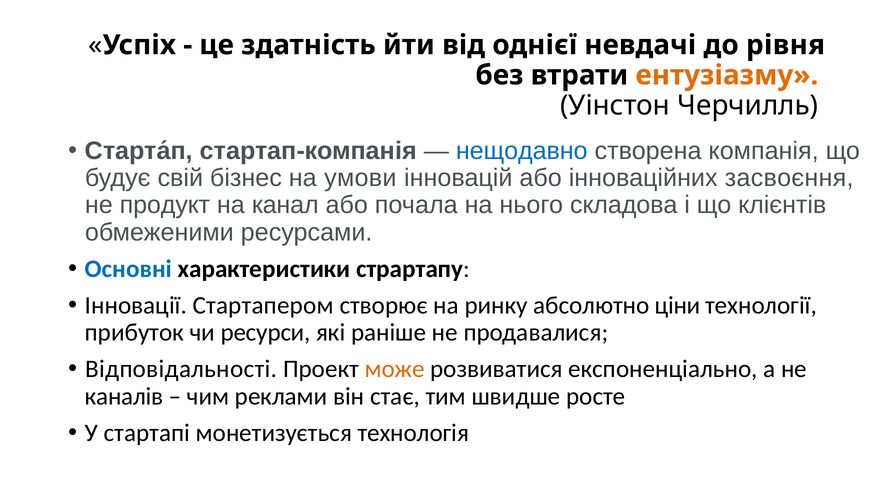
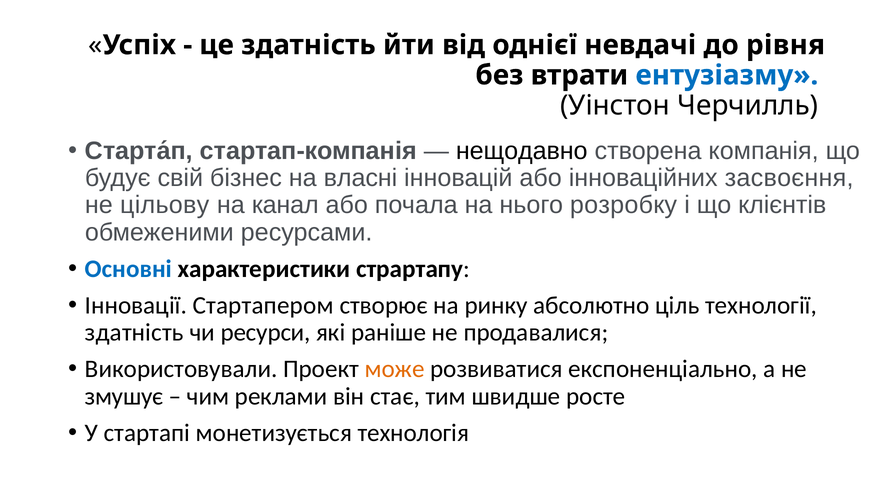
ентузіазму colour: orange -> blue (727, 75)
нещодавно colour: blue -> black (522, 151)
умови: умови -> власні (360, 178)
продукт: продукт -> цільову (165, 205)
складова: складова -> розробку (624, 205)
ціни: ціни -> ціль (677, 305)
прибуток: прибуток -> здатність (134, 332)
Відповідальності: Відповідальності -> Використовували (181, 369)
каналів: каналів -> змушує (124, 396)
